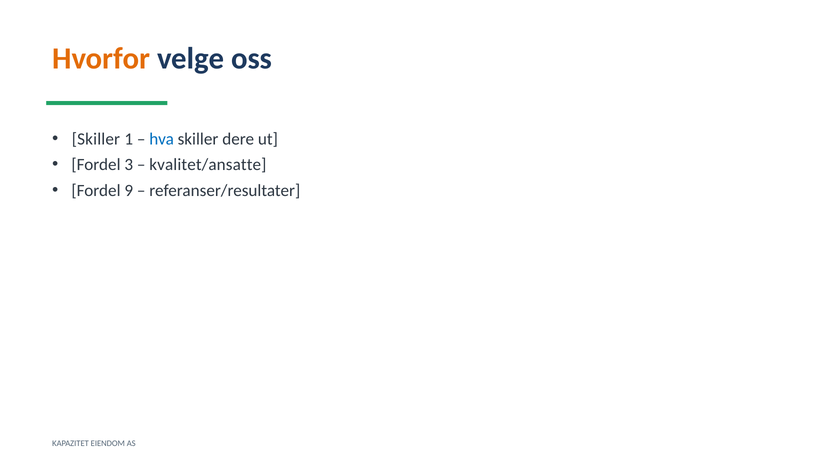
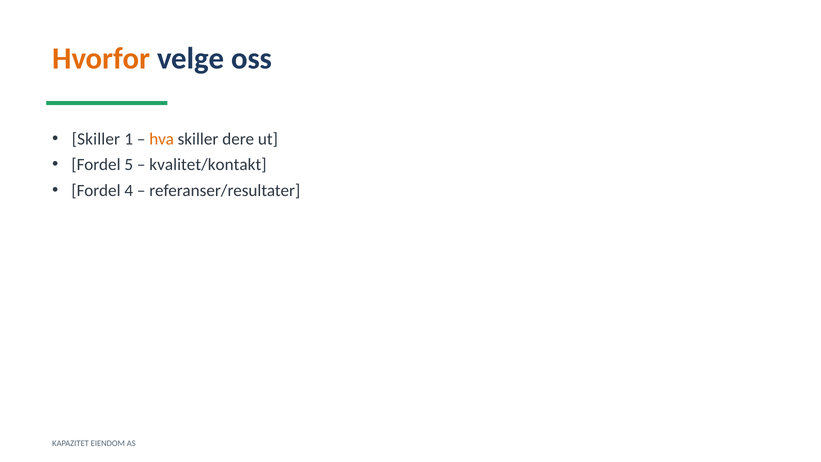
hva colour: blue -> orange (162, 139)
3: 3 -> 5 (129, 165)
kvalitet/ansatte: kvalitet/ansatte -> kvalitet/kontakt (208, 165)
9: 9 -> 4 (129, 190)
